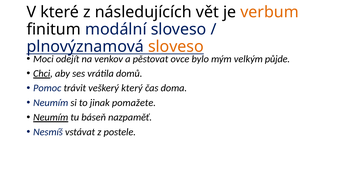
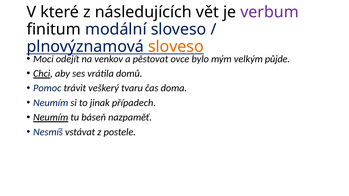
verbum colour: orange -> purple (270, 12)
který: který -> tvaru (132, 88)
pomažete: pomažete -> případech (134, 103)
